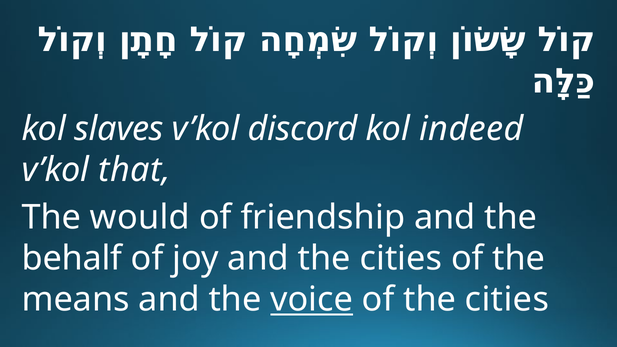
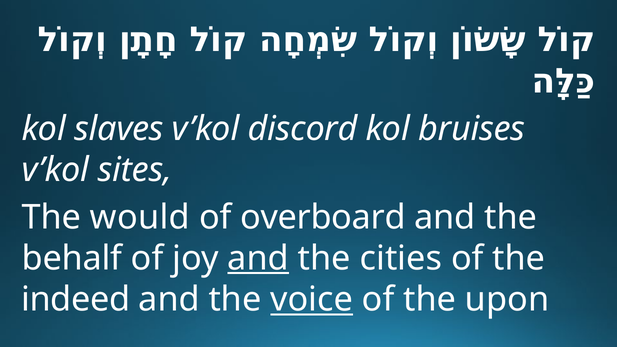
indeed: indeed -> bruises (472, 129)
that: that -> sites (135, 170)
friendship: friendship -> overboard (323, 217)
and underline: none -> present (258, 259)
means: means -> indeed (76, 300)
of the cities: cities -> upon (507, 300)
